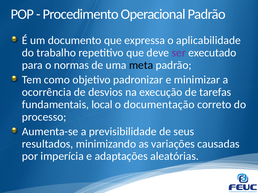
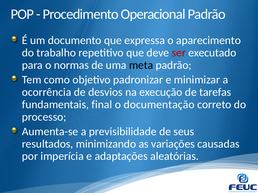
aplicabilidade: aplicabilidade -> aparecimento (209, 41)
ser colour: purple -> red (179, 53)
local: local -> final (102, 105)
